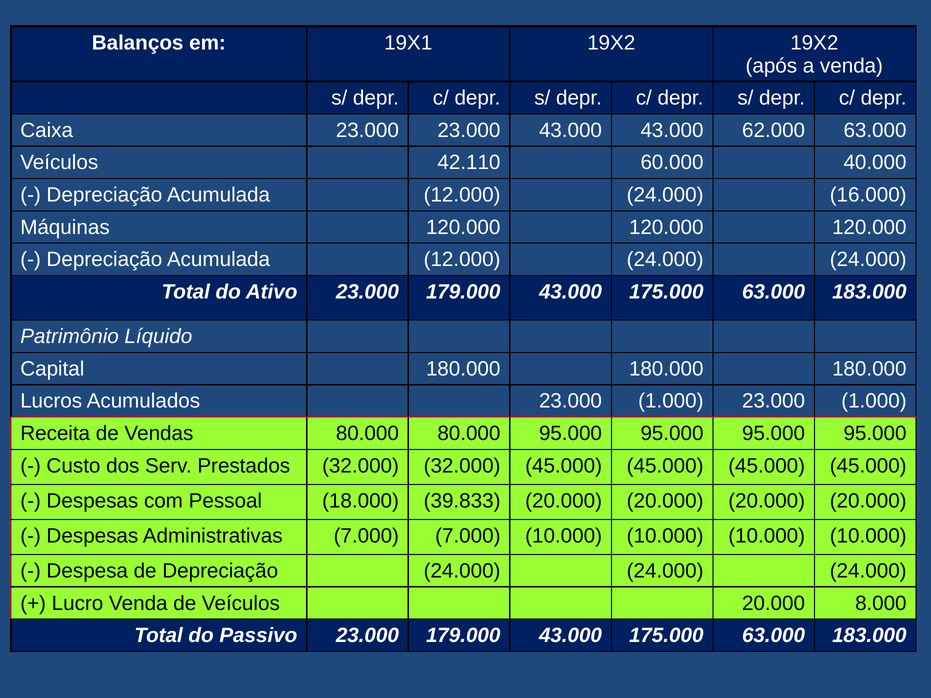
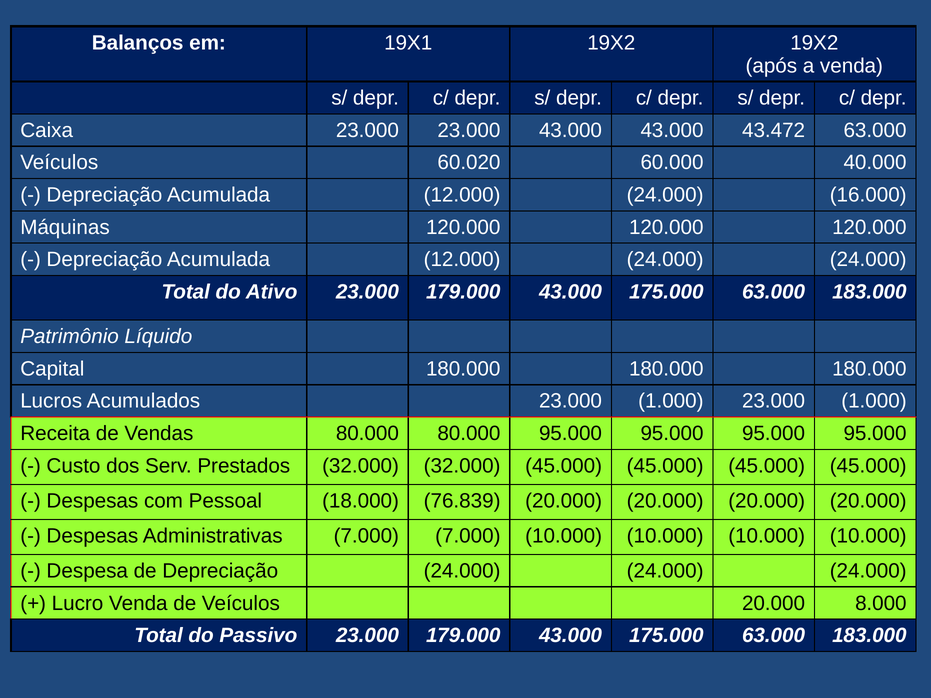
62.000: 62.000 -> 43.472 (774, 130)
42.110: 42.110 -> 60.020 (469, 163)
39.833: 39.833 -> 76.839 (462, 501)
